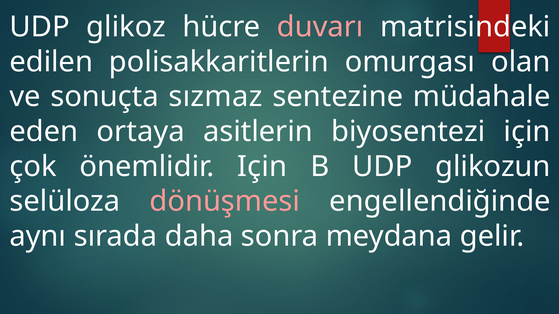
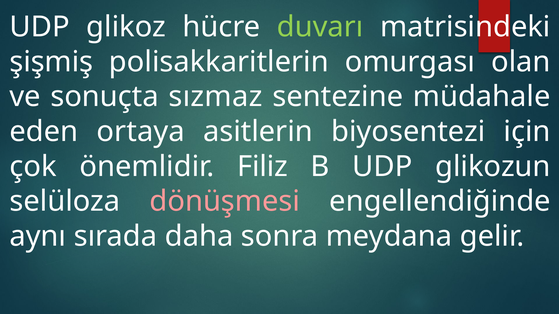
duvarı colour: pink -> light green (320, 27)
edilen: edilen -> şişmiş (51, 62)
önemlidir Için: Için -> Filiz (262, 167)
